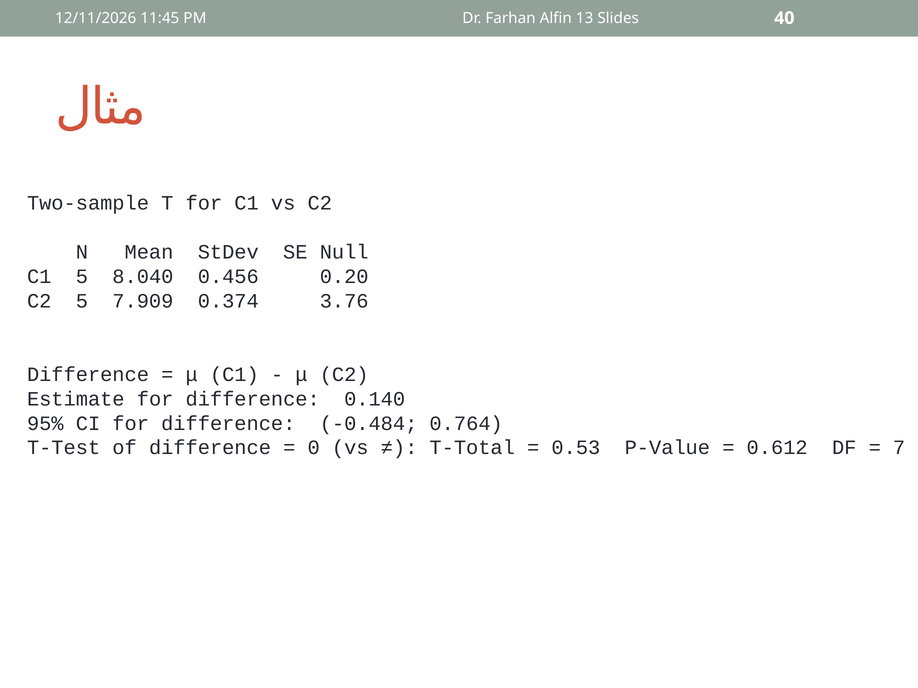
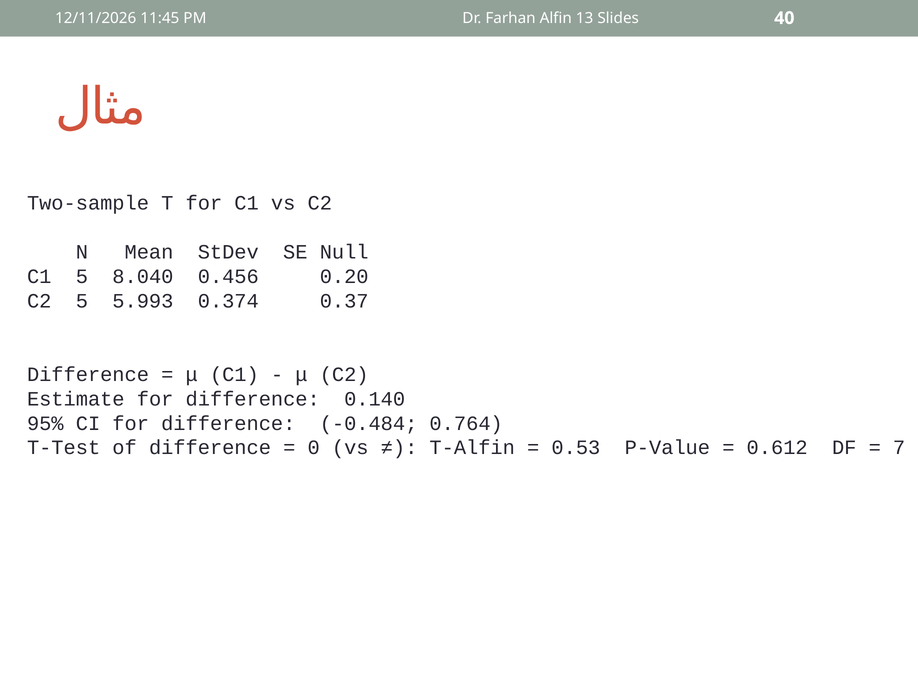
7.909: 7.909 -> 5.993 (143, 301)
3.76: 3.76 -> 0.37 (344, 301)
T-Total: T-Total -> T-Alfin (472, 448)
